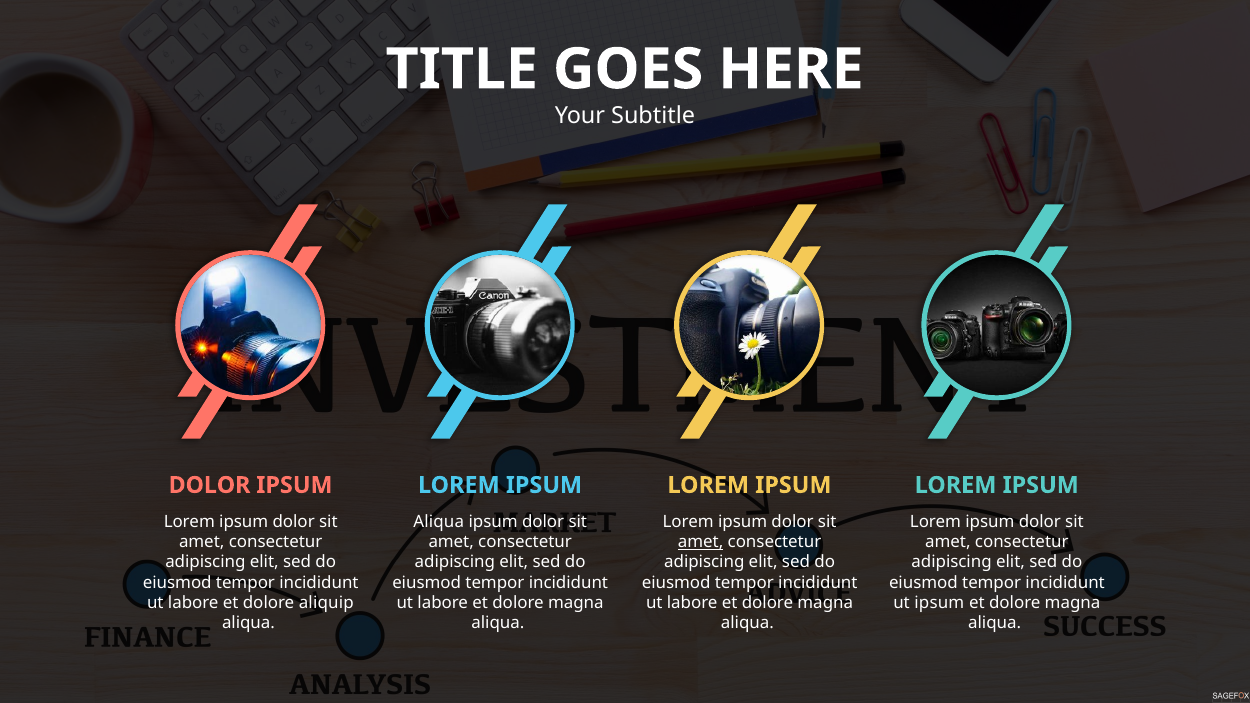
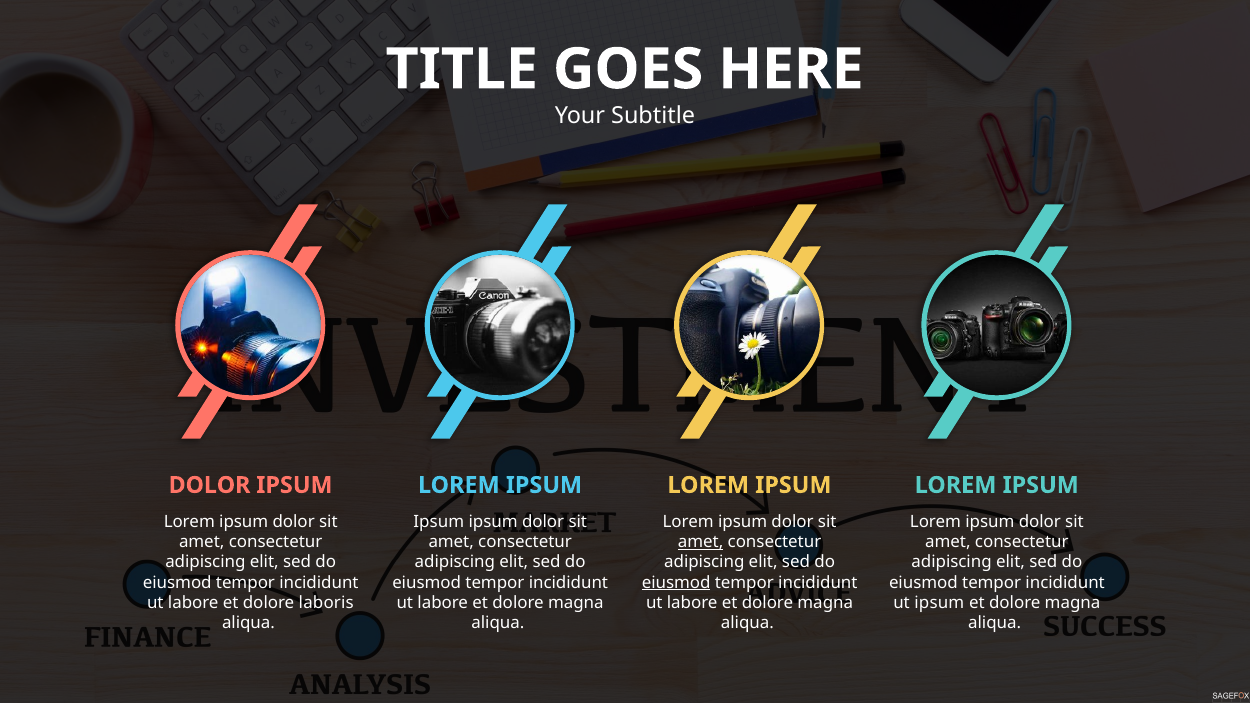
Aliqua: Aliqua -> Ipsum (439, 522)
eiusmod underline: none -> present (676, 583)
aliquip: aliquip -> laboris (326, 603)
